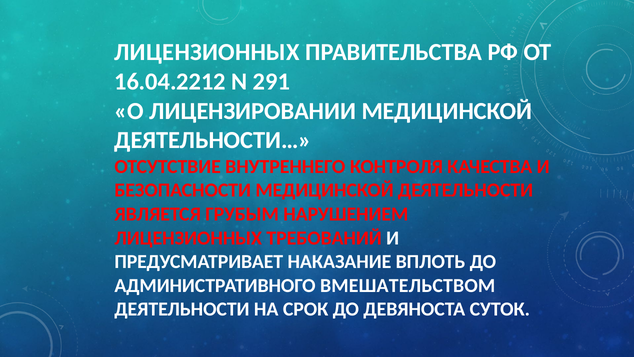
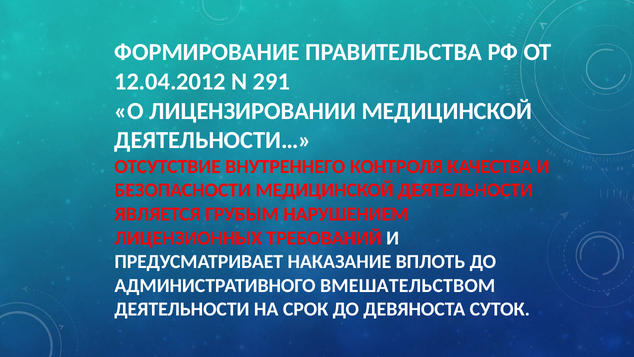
ЛИЦЕНЗИОННЫХ: ЛИЦЕНЗИОННЫХ -> ФОРМИРОВАНИЕ (207, 52)
16.04.2212: 16.04.2212 -> 12.04.2012 (170, 82)
